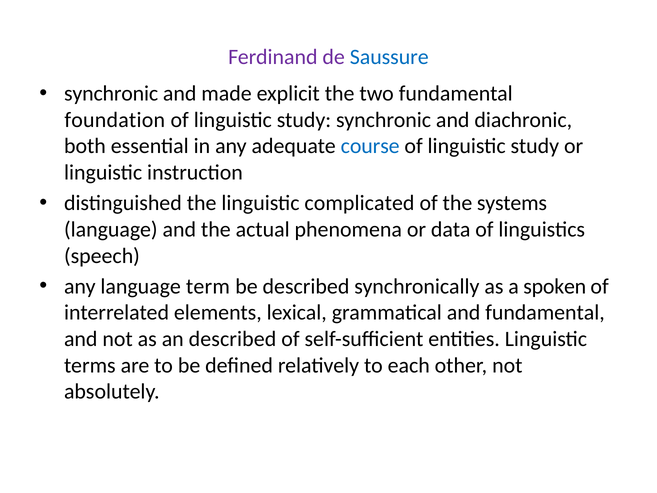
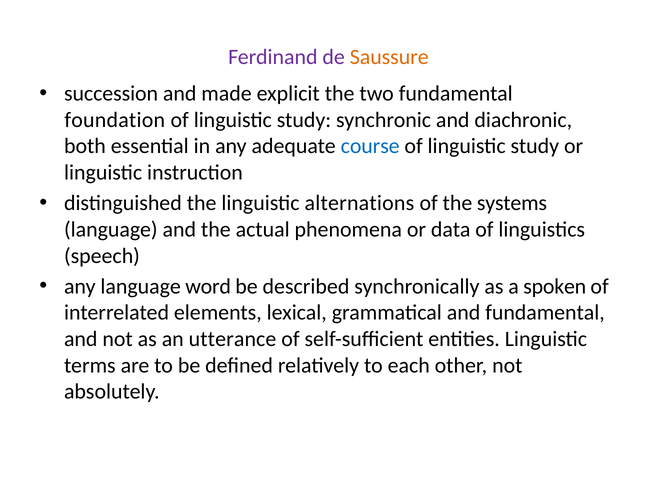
Saussure colour: blue -> orange (389, 57)
synchronic: synchronic -> succession (111, 94)
complicated: complicated -> alternations (359, 203)
term: term -> word (208, 286)
an described: described -> utterance (233, 339)
